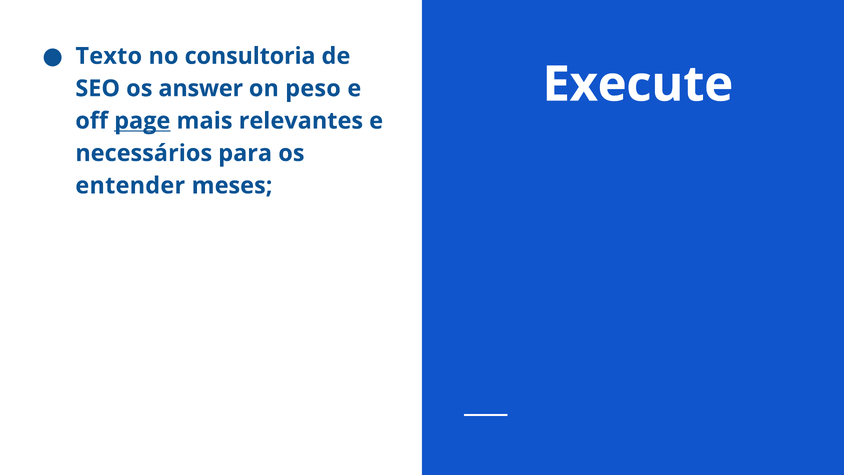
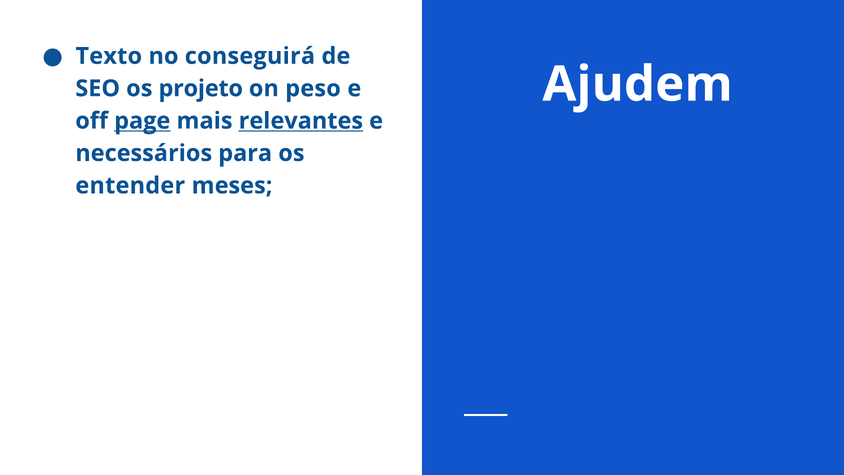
consultoria: consultoria -> conseguirá (250, 56)
Execute: Execute -> Ajudem (638, 84)
answer: answer -> projeto (201, 88)
relevantes underline: none -> present (301, 121)
